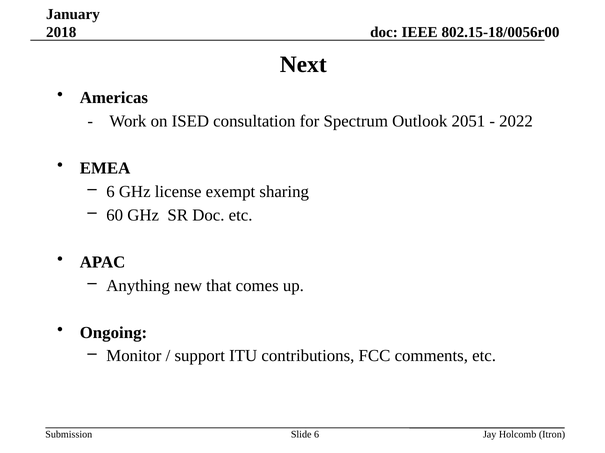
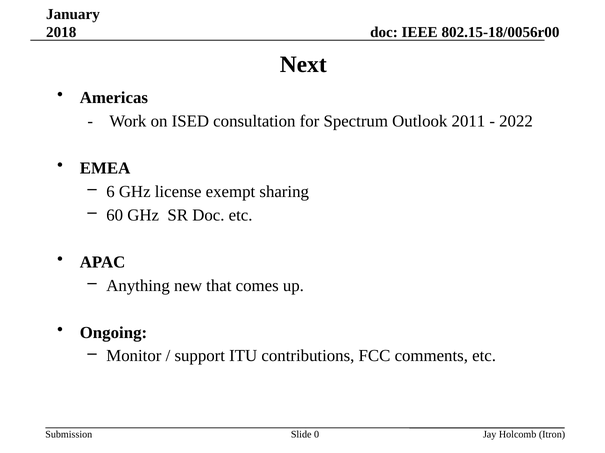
2051: 2051 -> 2011 (468, 121)
Slide 6: 6 -> 0 (317, 435)
